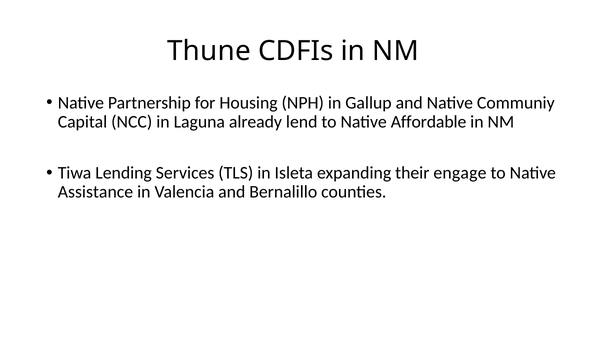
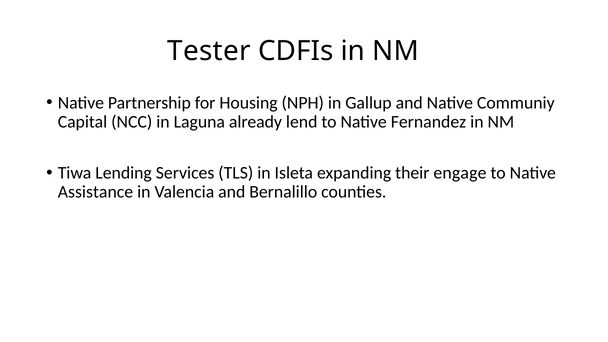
Thune: Thune -> Tester (209, 51)
Affordable: Affordable -> Fernandez (428, 122)
